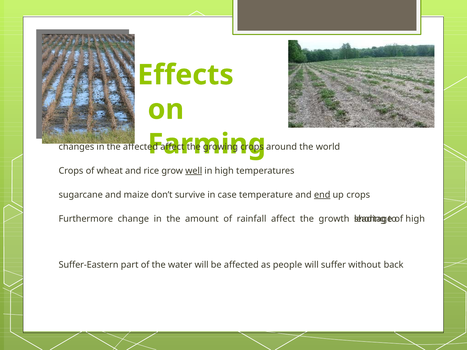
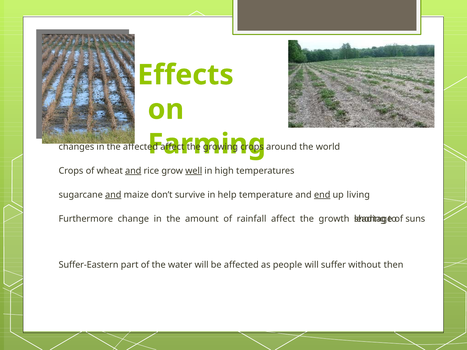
and underline: none -> present (133, 171)
and underline: none -> present (113, 195)
case: case -> help (227, 195)
up crops: crops -> living (358, 195)
of high: high -> suns (415, 219)
back: back -> then (394, 265)
